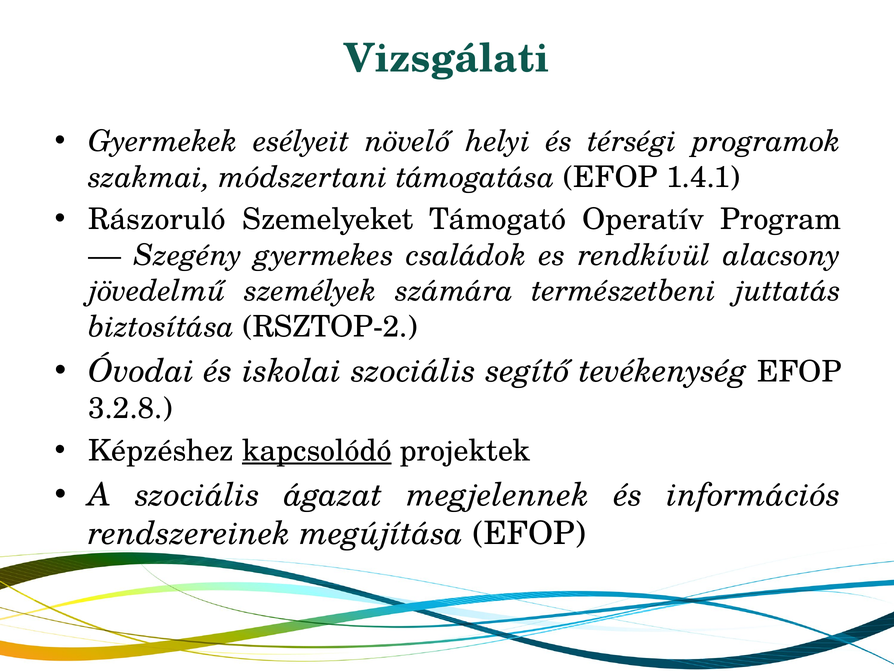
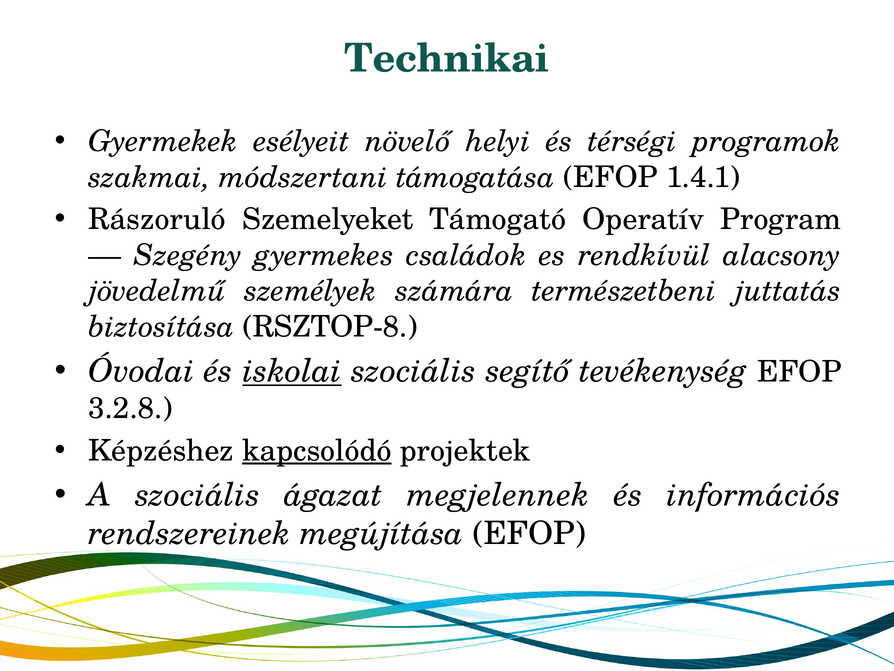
Vizsgálati: Vizsgálati -> Technikai (447, 59)
RSZTOP-2: RSZTOP-2 -> RSZTOP-8 (330, 327)
iskolai underline: none -> present (292, 371)
